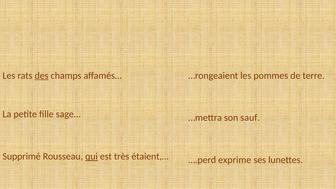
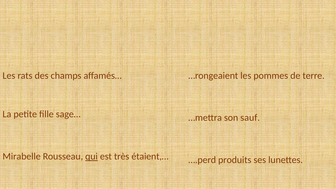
des underline: present -> none (42, 76)
Supprimé: Supprimé -> Mirabelle (22, 156)
exprime: exprime -> produits (235, 160)
